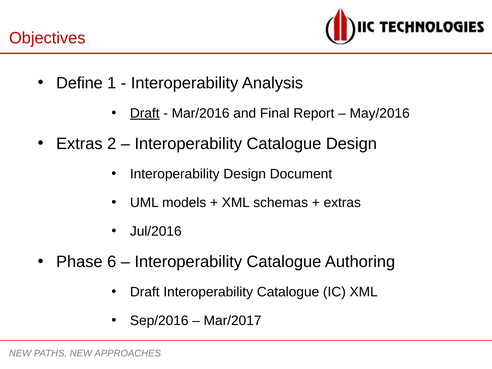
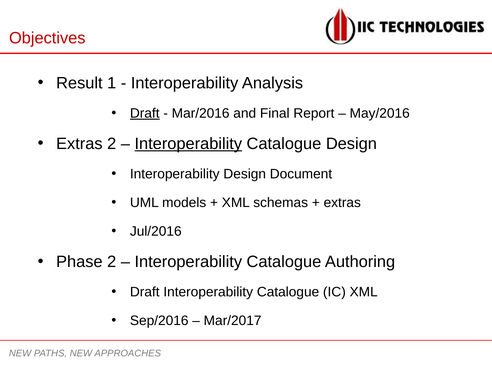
Define: Define -> Result (79, 83)
Interoperability underline: none -> present (188, 144)
Phase 6: 6 -> 2 (112, 262)
